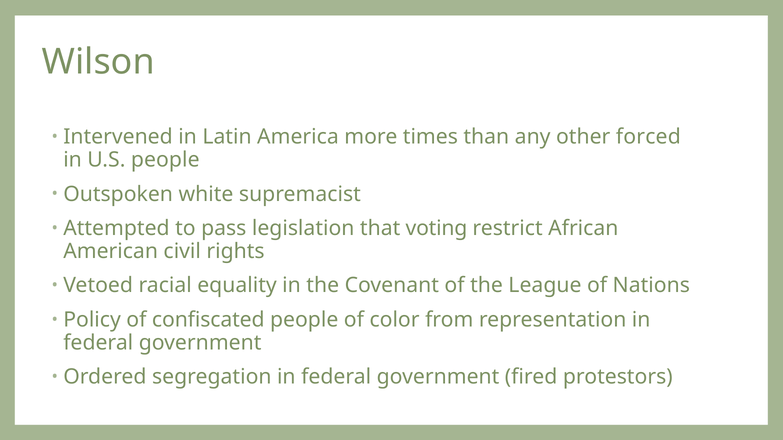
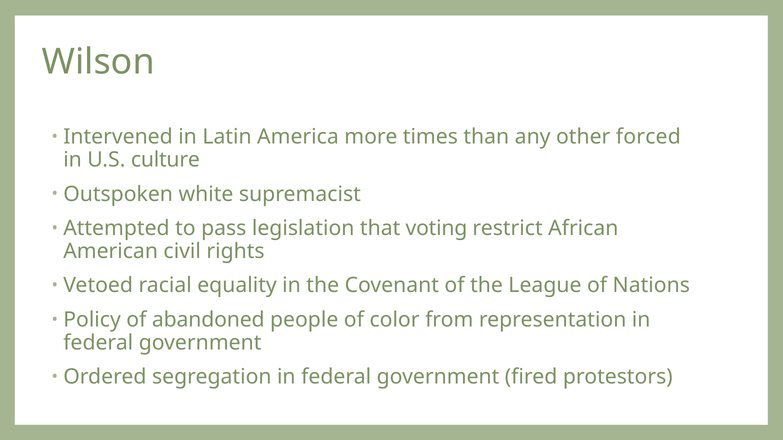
U.S people: people -> culture (165, 160)
confiscated: confiscated -> abandoned (208, 320)
